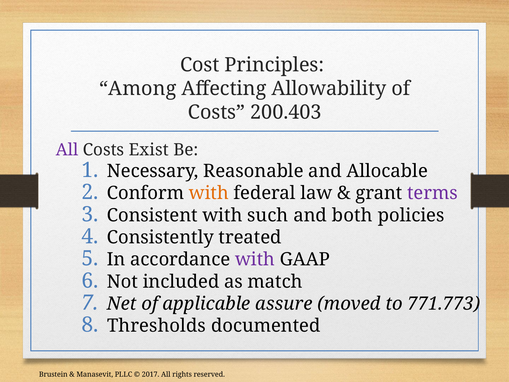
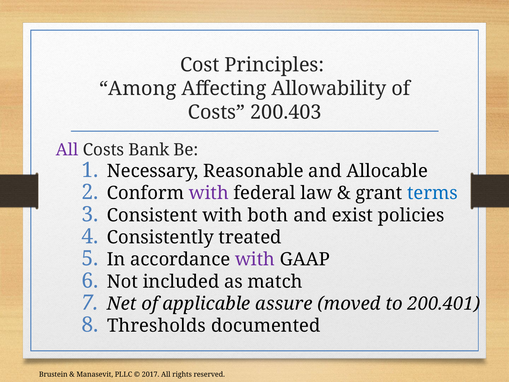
Exist: Exist -> Bank (149, 150)
with colour: orange -> purple (209, 193)
terms colour: purple -> blue (432, 193)
such: such -> both (268, 215)
both: both -> exist (352, 215)
771.773: 771.773 -> 200.401 (444, 304)
